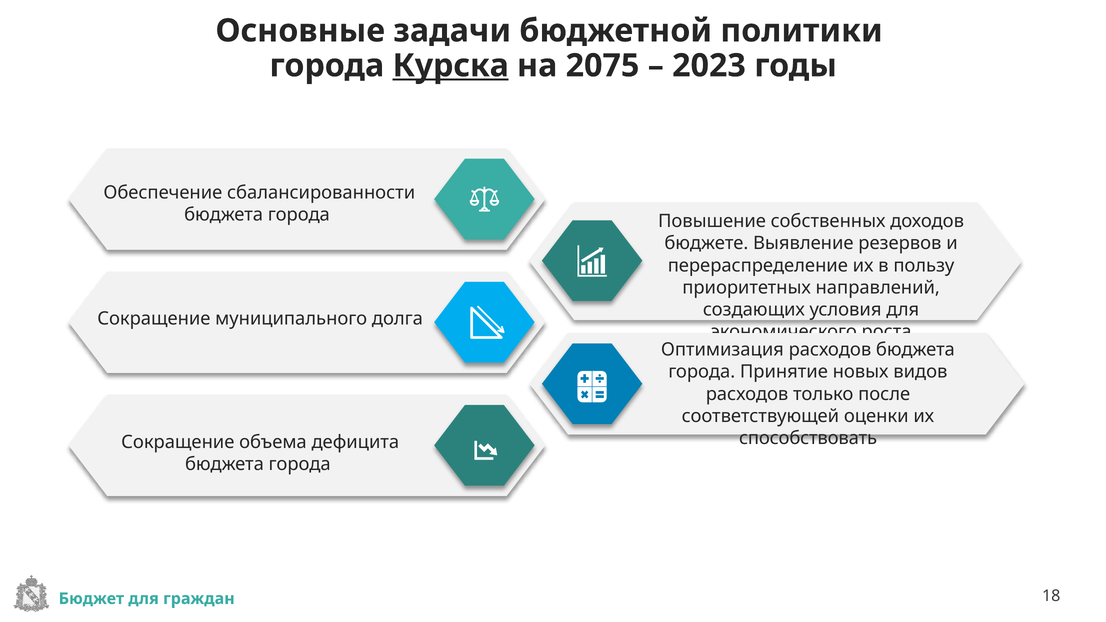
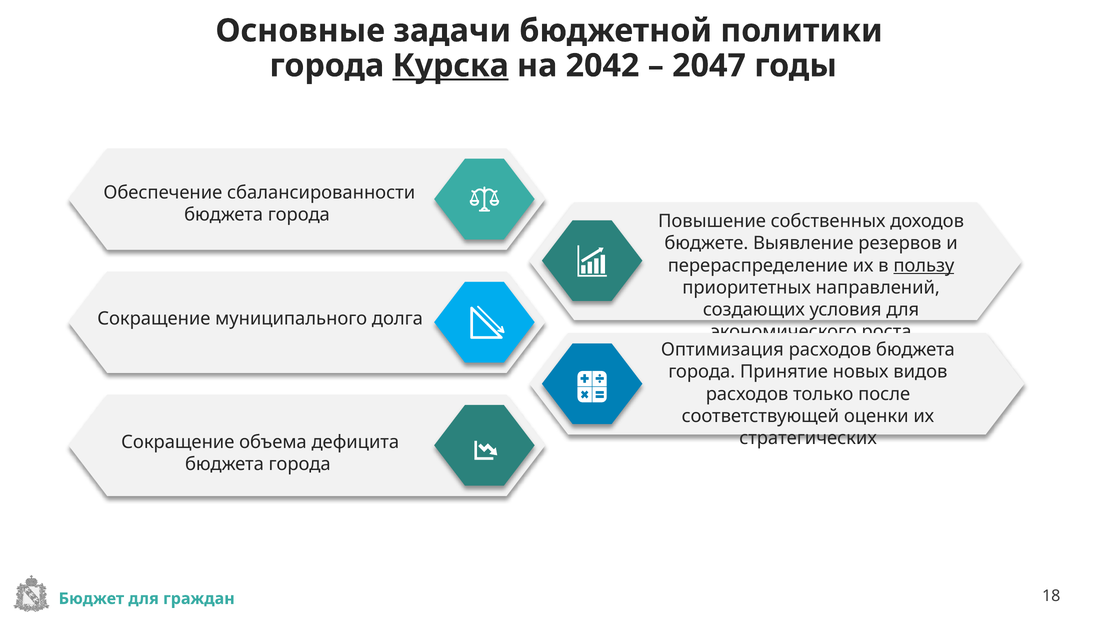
2075: 2075 -> 2042 (602, 66)
2023: 2023 -> 2047 (709, 66)
пользу underline: none -> present (924, 265)
способствовать: способствовать -> стратегических (808, 438)
